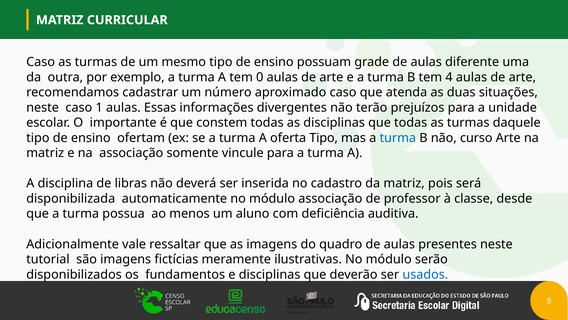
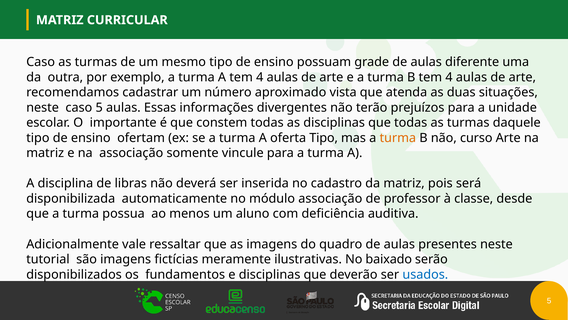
A tem 0: 0 -> 4 (260, 77)
aproximado caso: caso -> vista (343, 92)
caso 1: 1 -> 5 (99, 107)
turma colour: blue -> orange (398, 138)
ilustrativas No módulo: módulo -> baixado (389, 259)
